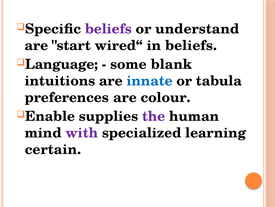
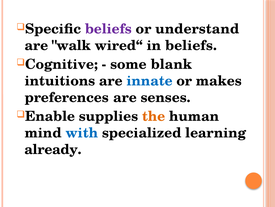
start: start -> walk (71, 45)
Language: Language -> Cognitive (61, 64)
tabula: tabula -> makes (219, 81)
colour: colour -> senses (166, 97)
the colour: purple -> orange (154, 116)
with colour: purple -> blue (82, 132)
certain: certain -> already (53, 149)
